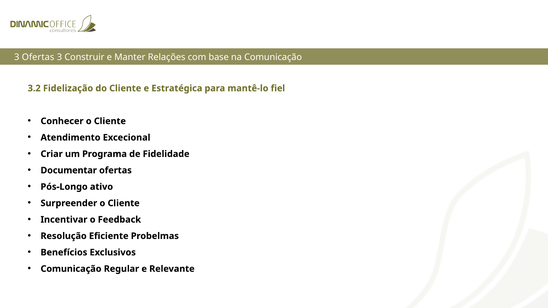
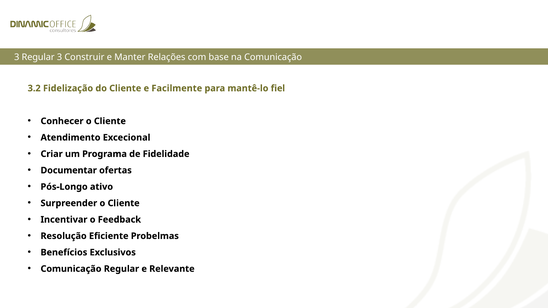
3 Ofertas: Ofertas -> Regular (38, 57)
Estratégica: Estratégica -> Facilmente (177, 88)
